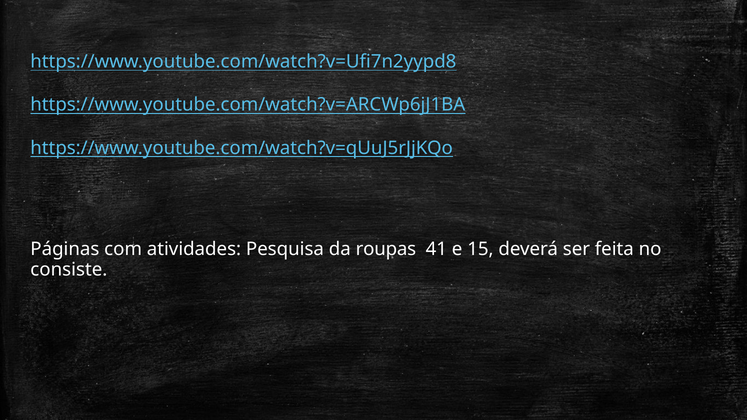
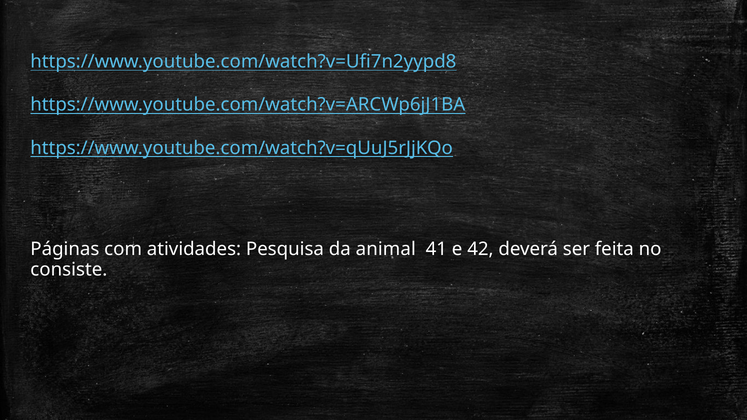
roupas: roupas -> animal (386, 249)
15: 15 -> 42 (480, 249)
